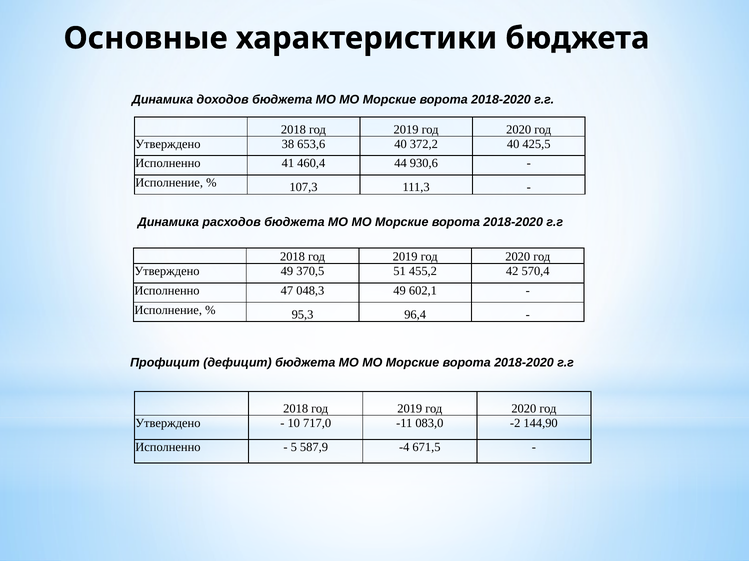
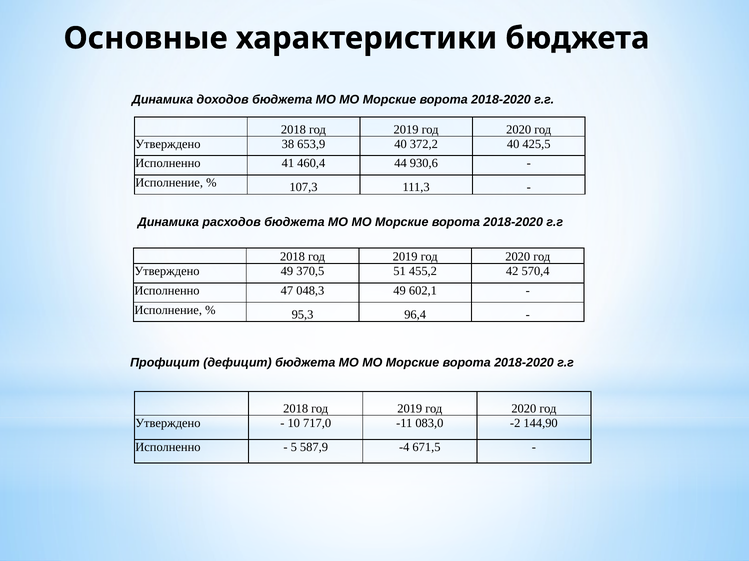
653,6: 653,6 -> 653,9 (311, 144)
